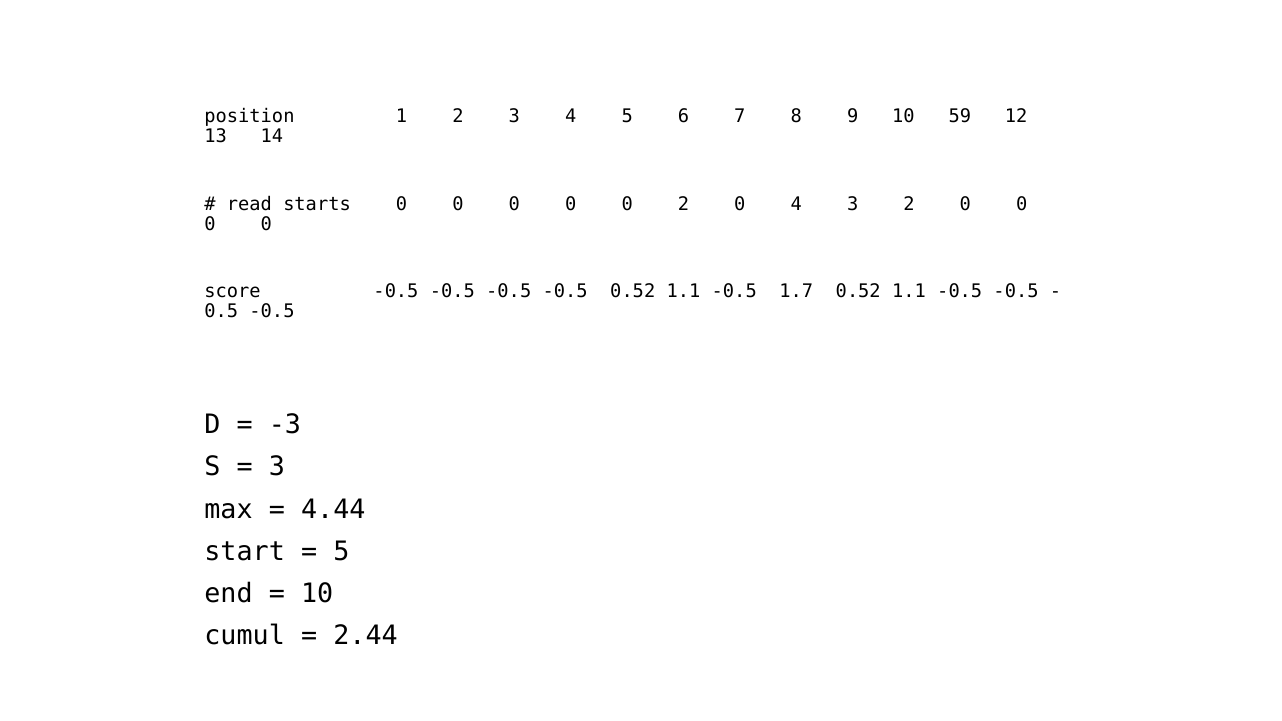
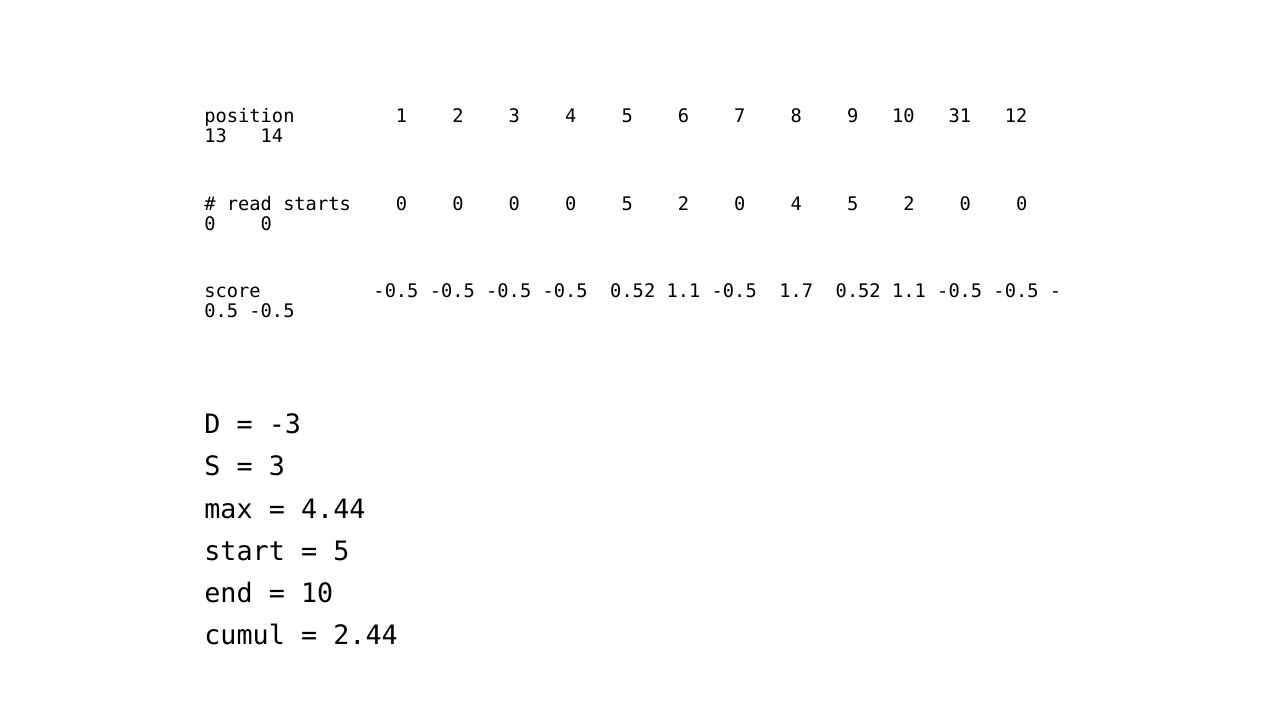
59: 59 -> 31 (960, 117)
0: 0 -> 5 (627, 204)
0 4 3: 3 -> 5 (853, 204)
